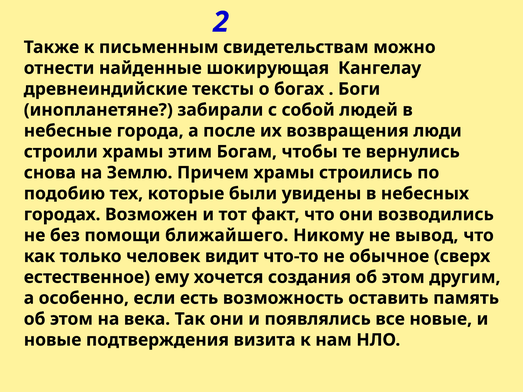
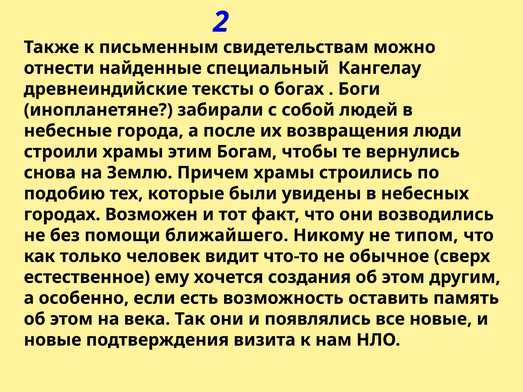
шокирующая: шокирующая -> специальный (268, 68)
вывод: вывод -> типом (427, 236)
